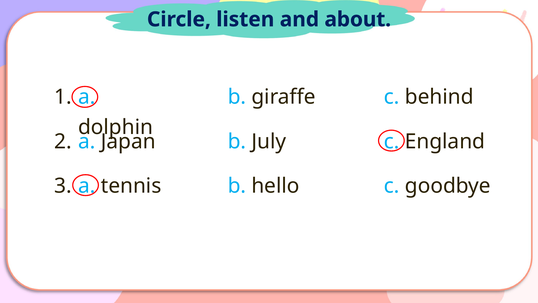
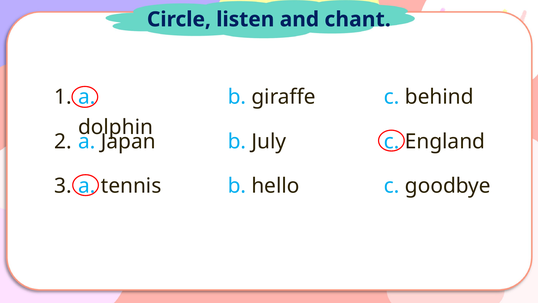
about: about -> chant (358, 19)
